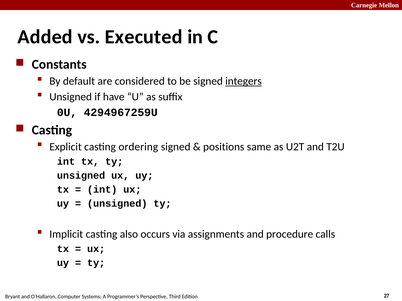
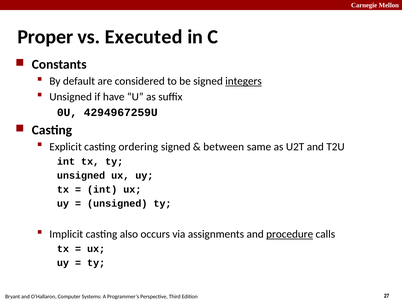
Added: Added -> Proper (45, 37)
positions: positions -> between (224, 147)
procedure underline: none -> present (290, 235)
